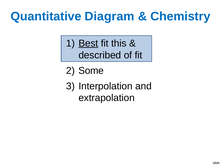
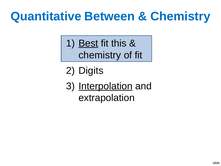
Diagram: Diagram -> Between (110, 16)
described: described -> chemistry (100, 55)
Some: Some -> Digits (91, 70)
Interpolation underline: none -> present (106, 86)
